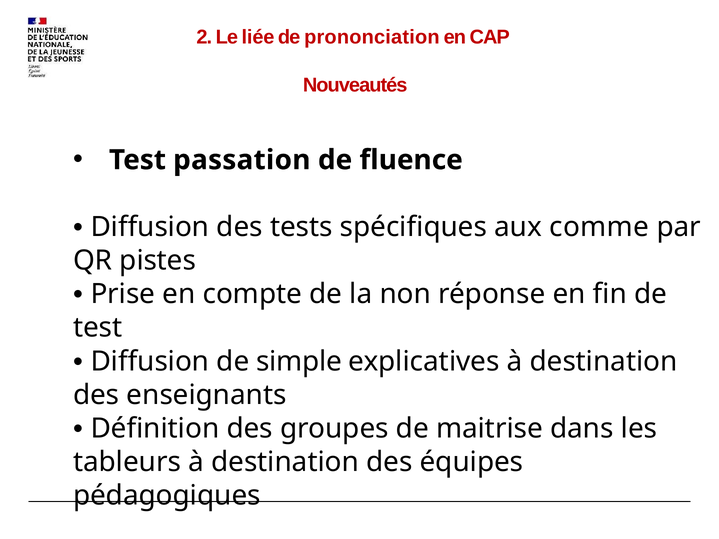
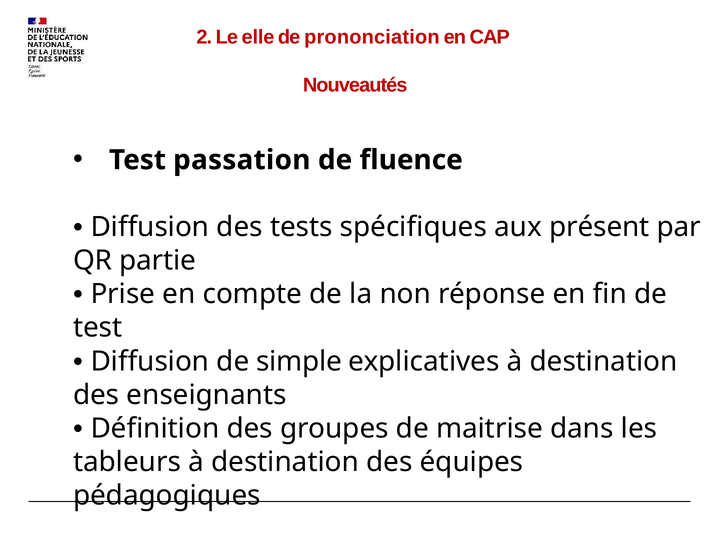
liée: liée -> elle (258, 37)
comme: comme -> présent (599, 227)
pistes: pistes -> partie (158, 261)
